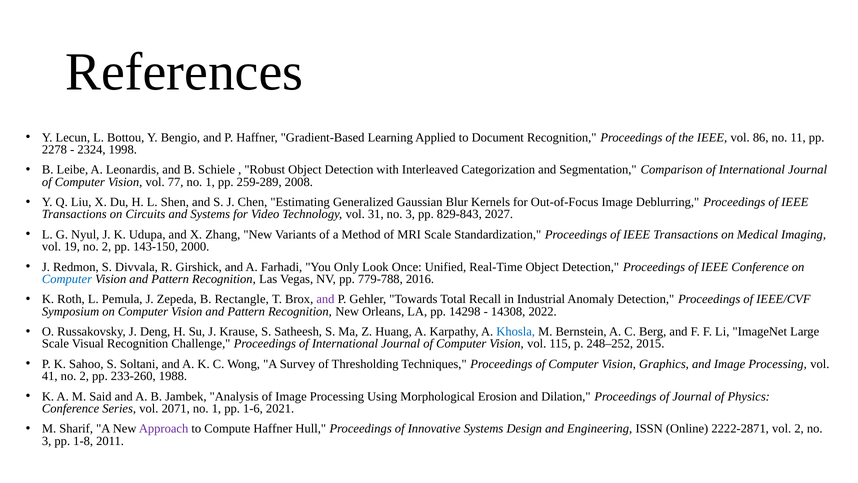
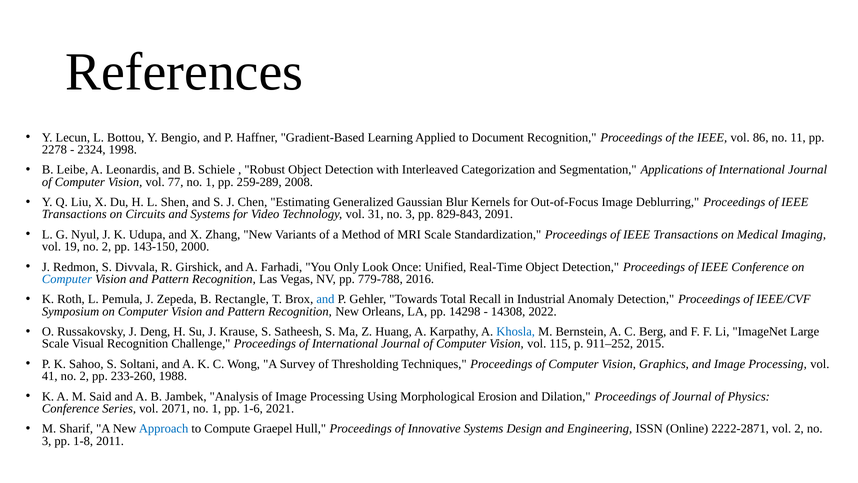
Comparison: Comparison -> Applications (672, 170)
2027: 2027 -> 2091 (499, 214)
and colour: purple -> blue (325, 299)
248–252: 248–252 -> 911–252 (610, 344)
Approach colour: purple -> blue (164, 428)
Compute Haffner: Haffner -> Graepel (273, 428)
